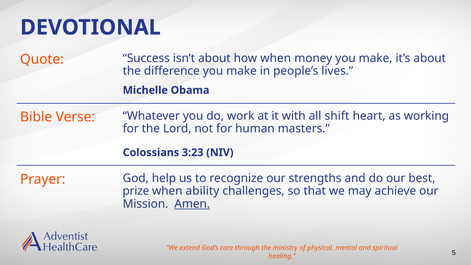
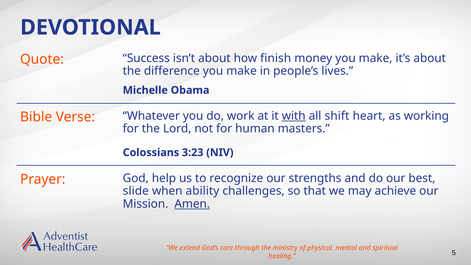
how when: when -> finish (276, 58)
with underline: none -> present (294, 116)
prize: prize -> slide (136, 191)
